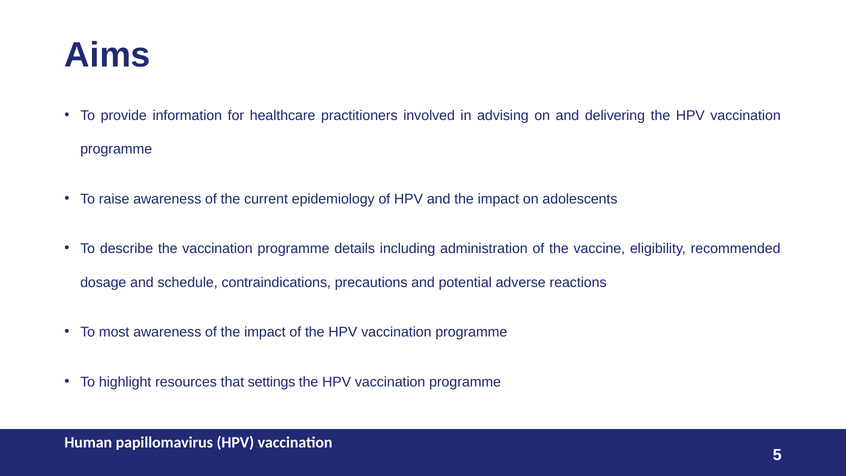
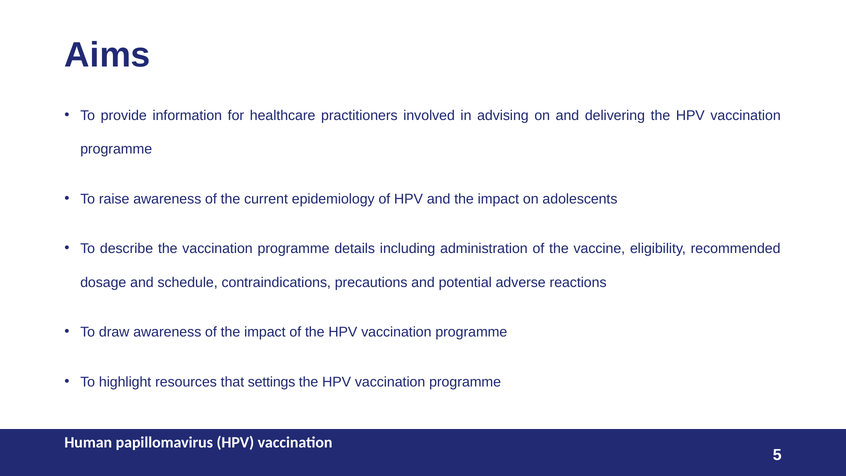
most: most -> draw (114, 332)
